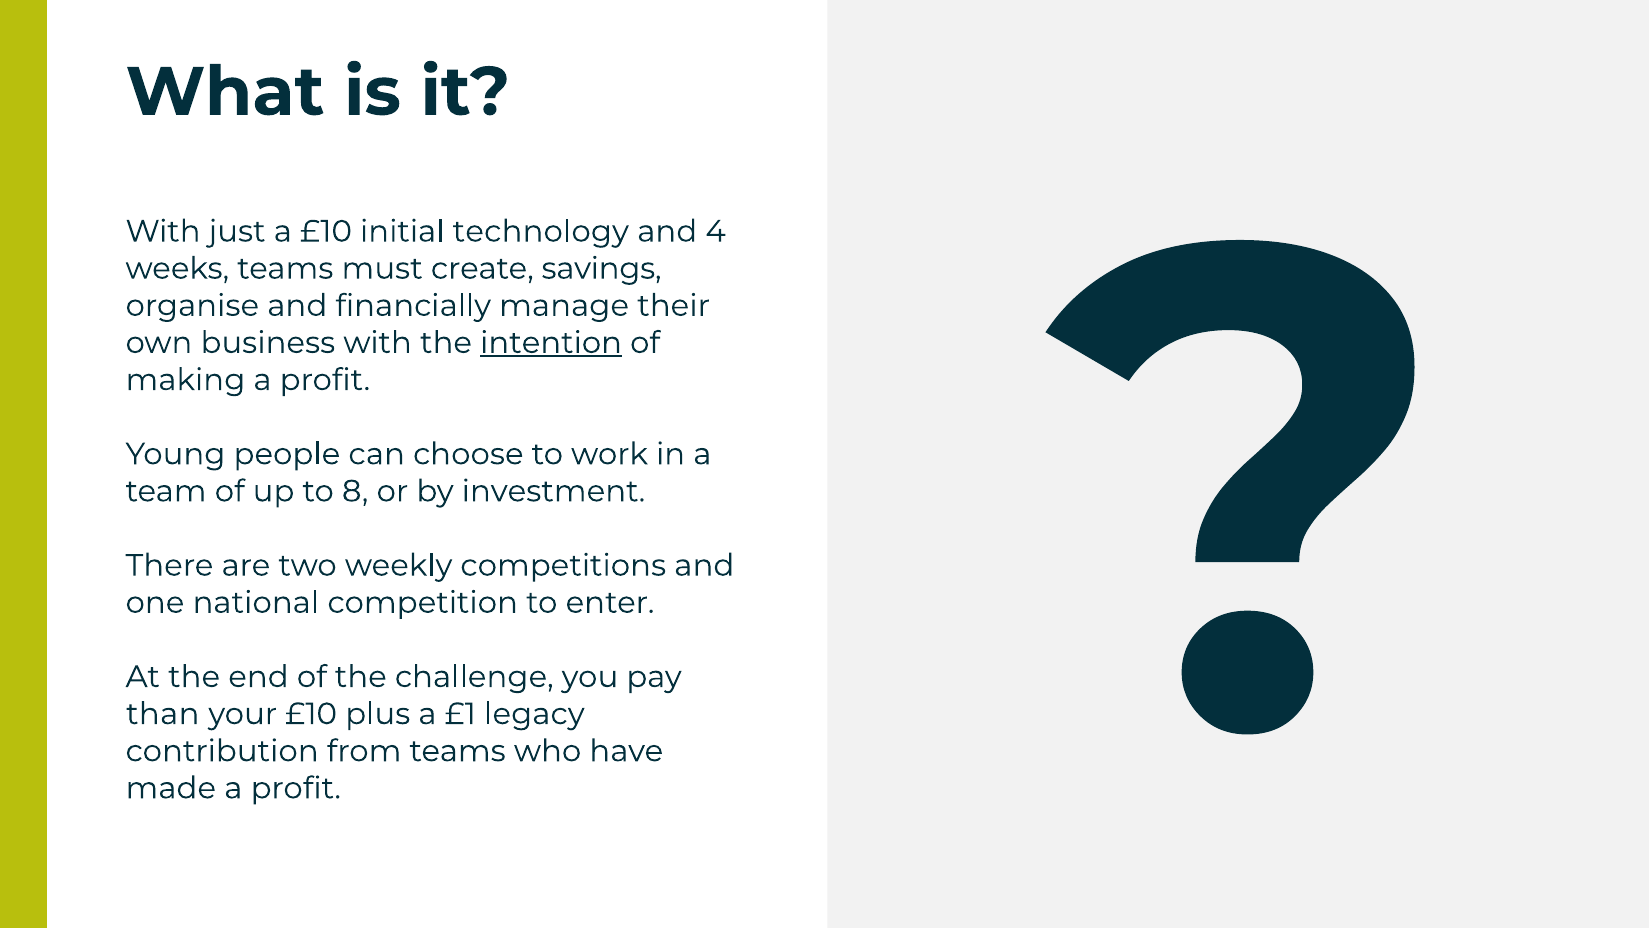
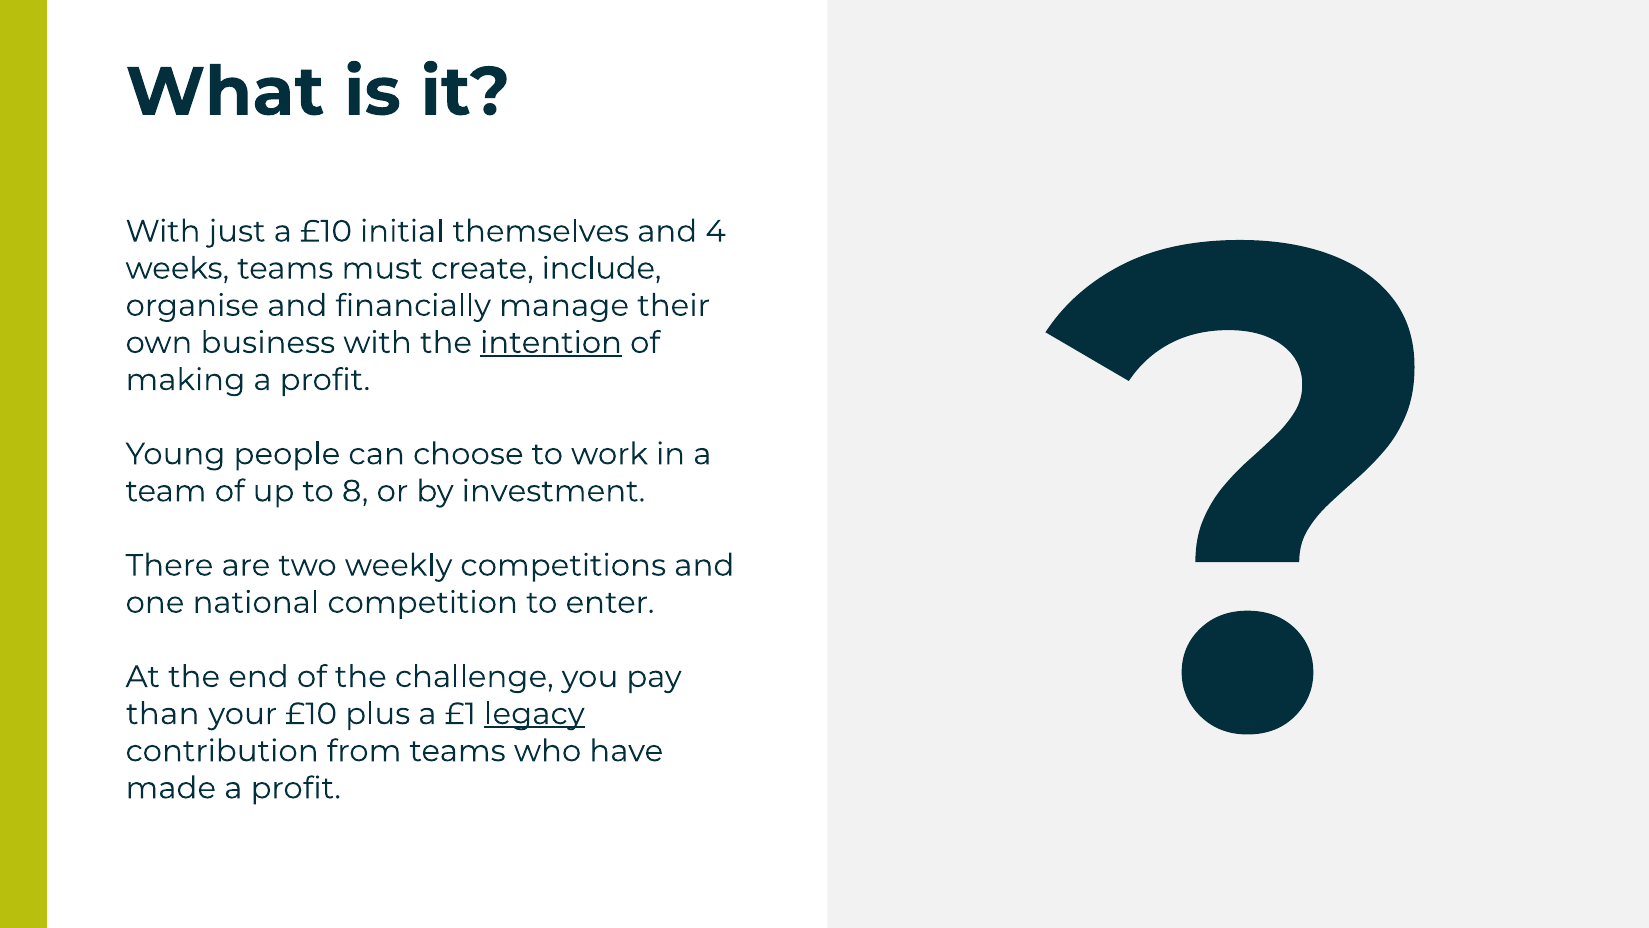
technology: technology -> themselves (541, 231)
savings: savings -> include (601, 268)
legacy underline: none -> present (534, 714)
